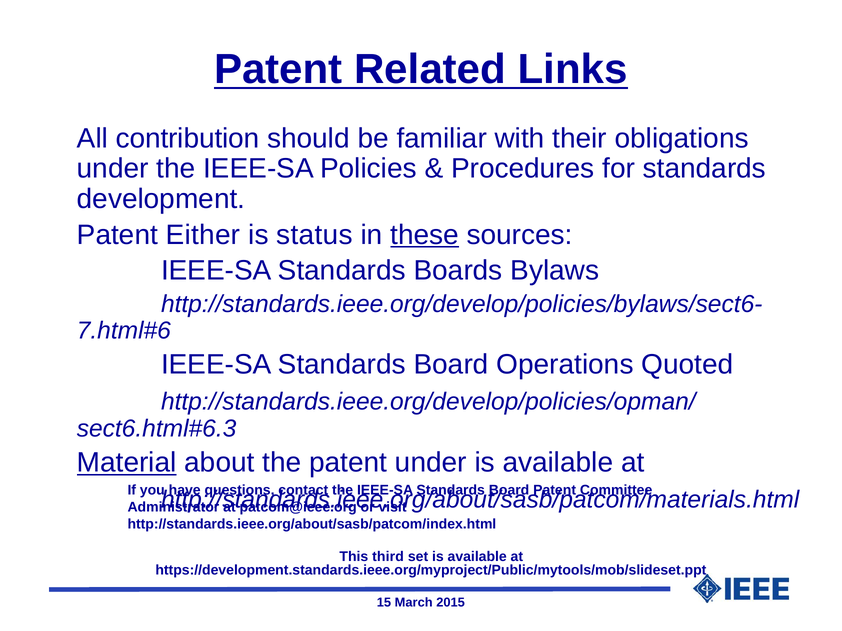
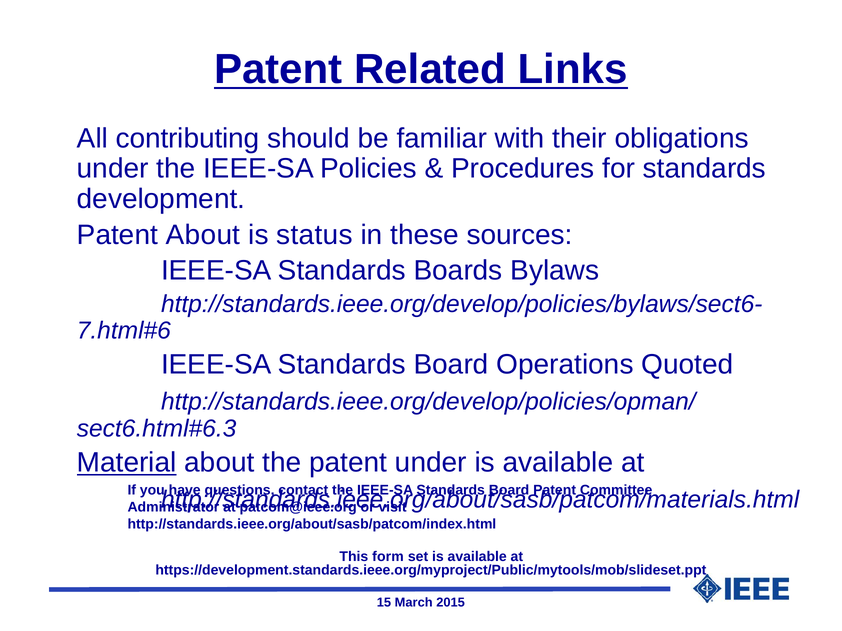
contribution: contribution -> contributing (188, 138)
Patent Either: Either -> About (203, 235)
these underline: present -> none (425, 235)
third: third -> form (388, 557)
